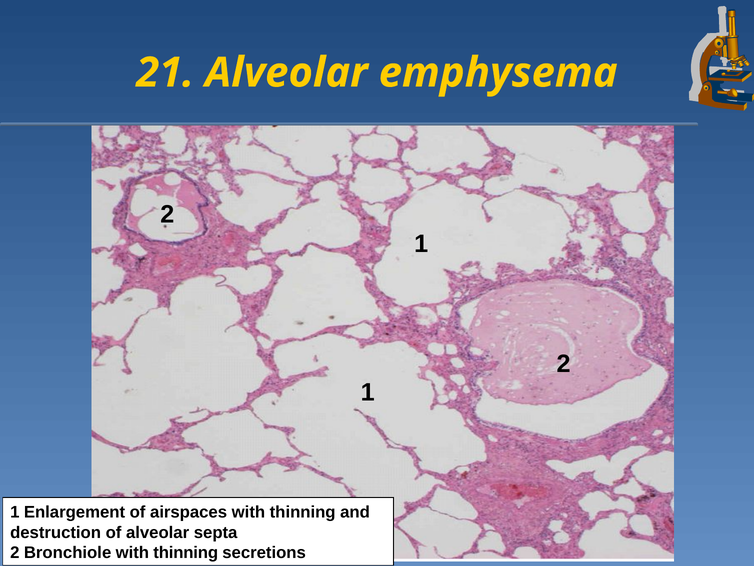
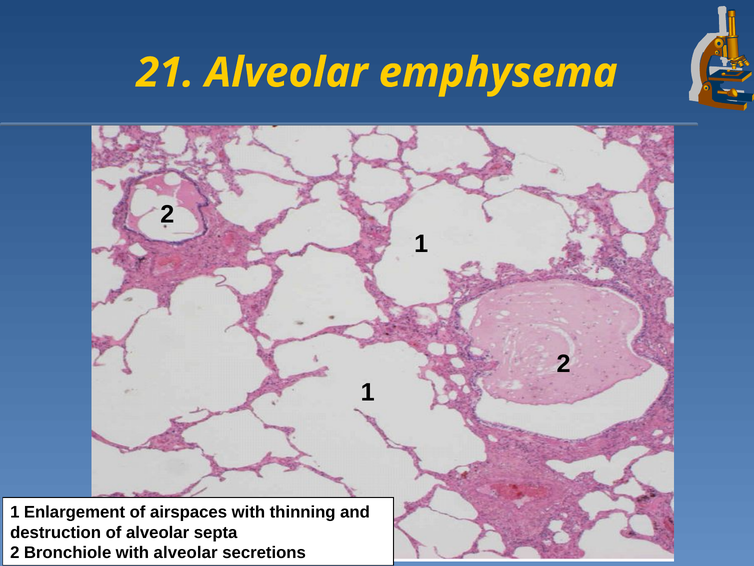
Bronchiole with thinning: thinning -> alveolar (186, 552)
